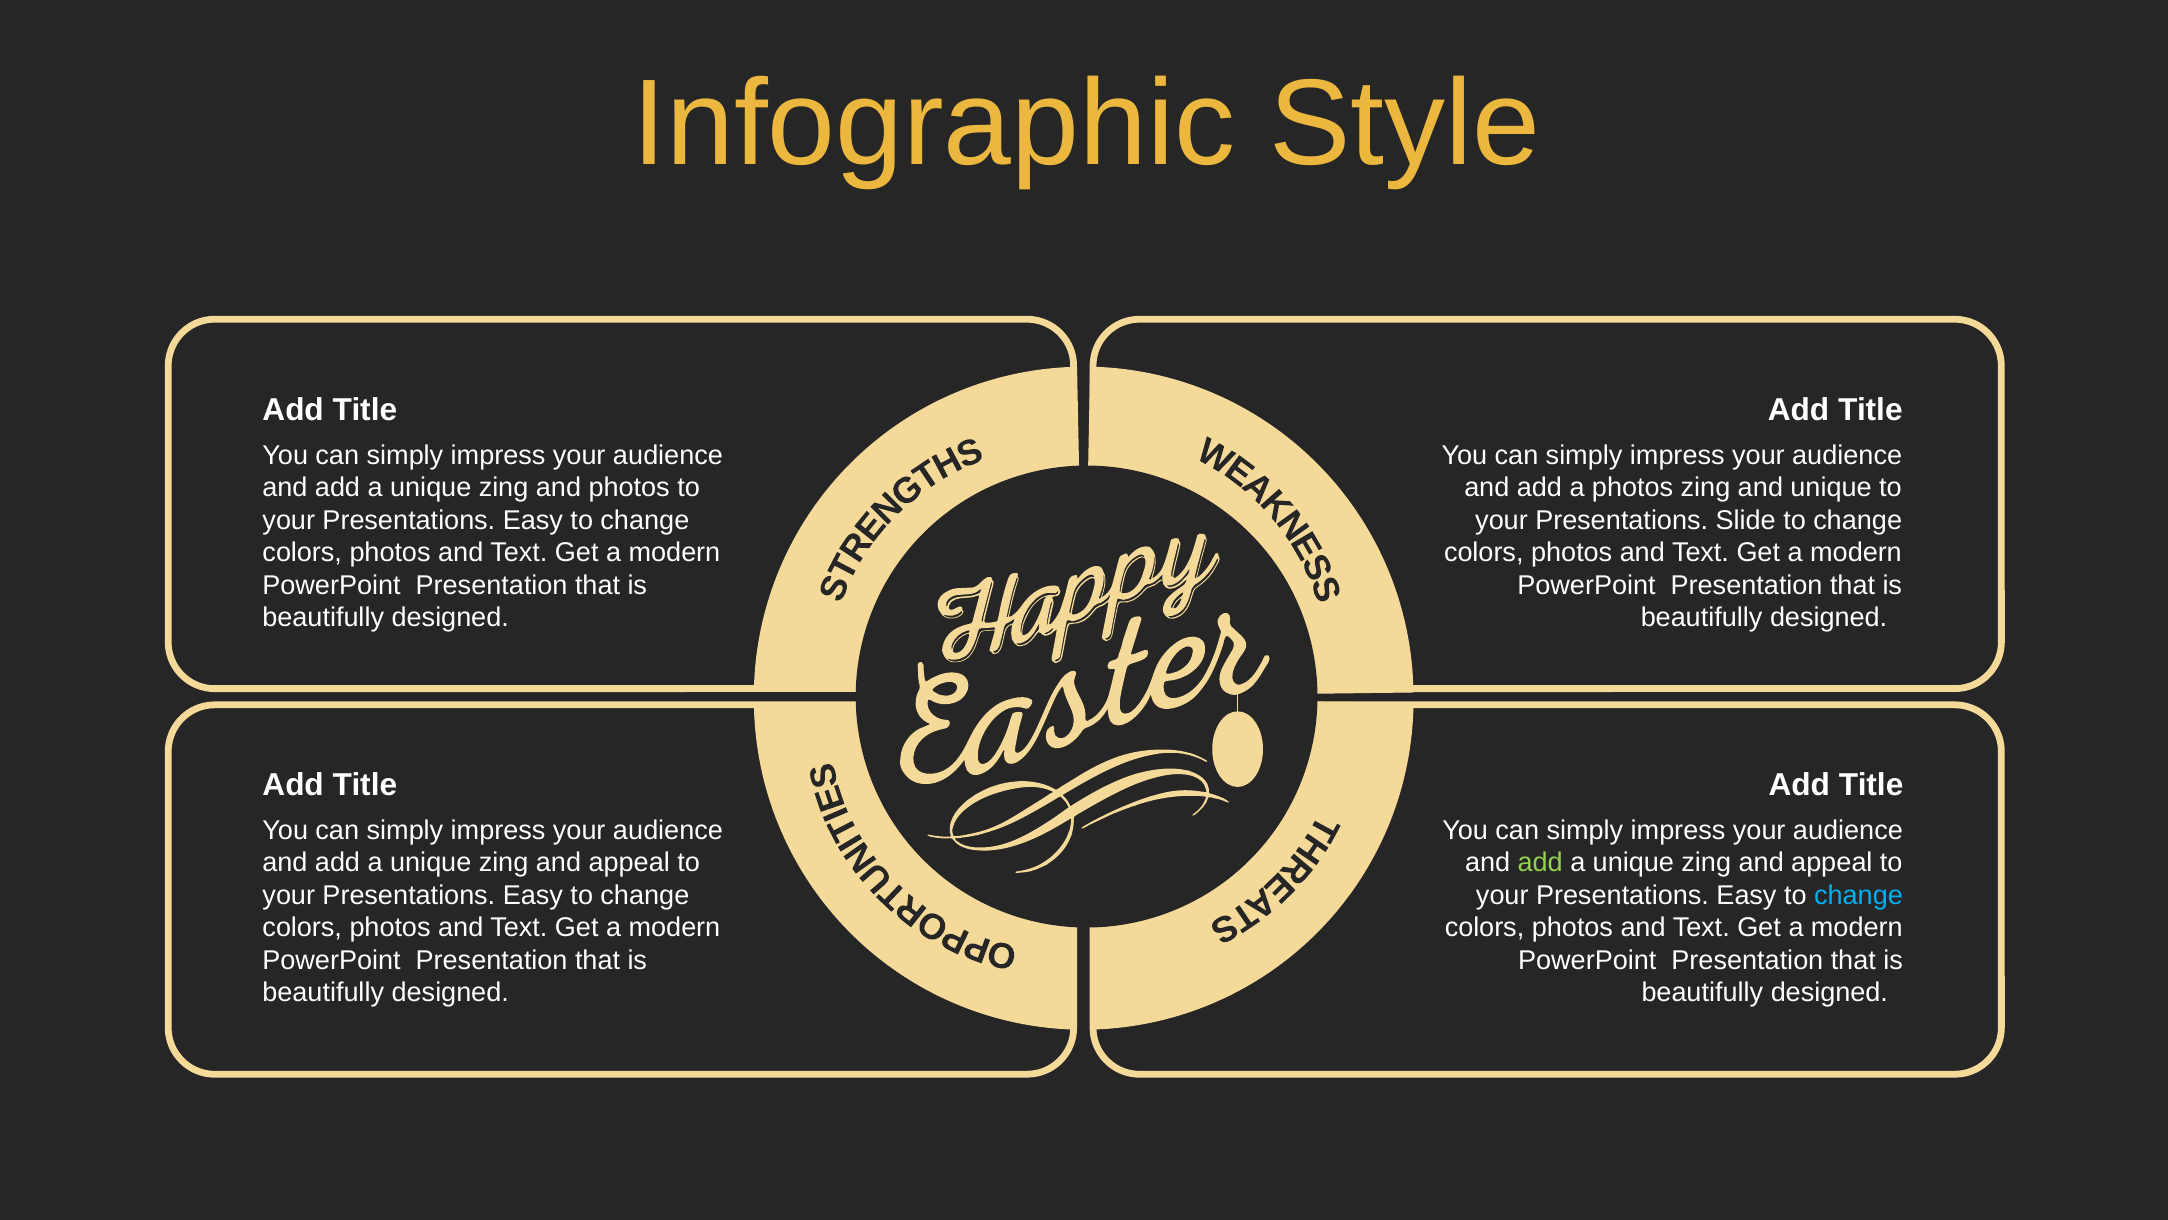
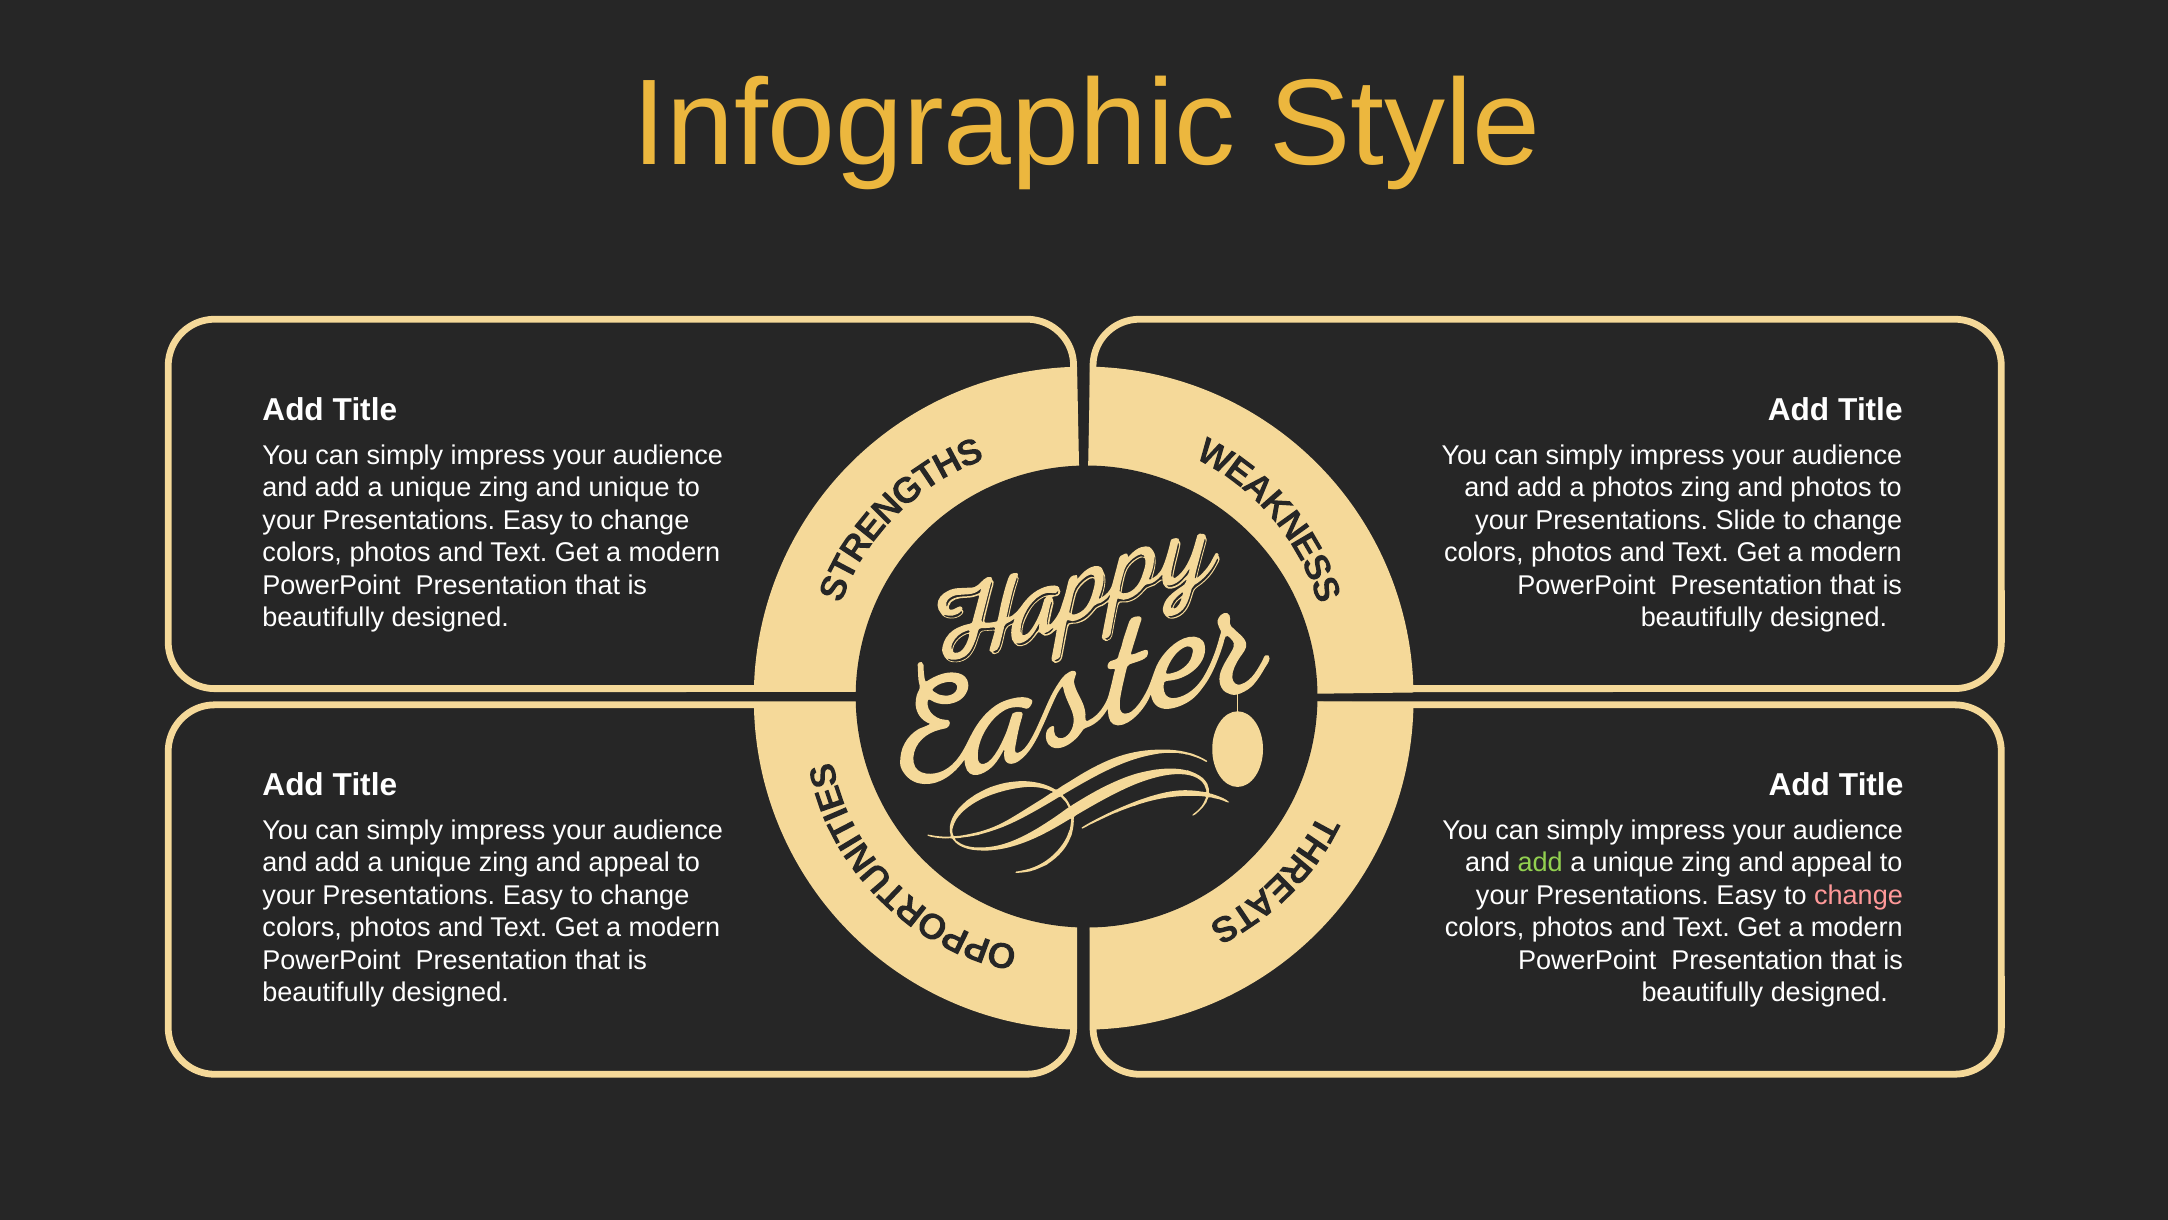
and photos: photos -> unique (629, 488)
and unique: unique -> photos (1831, 488)
change colour: light blue -> pink (1858, 895)
